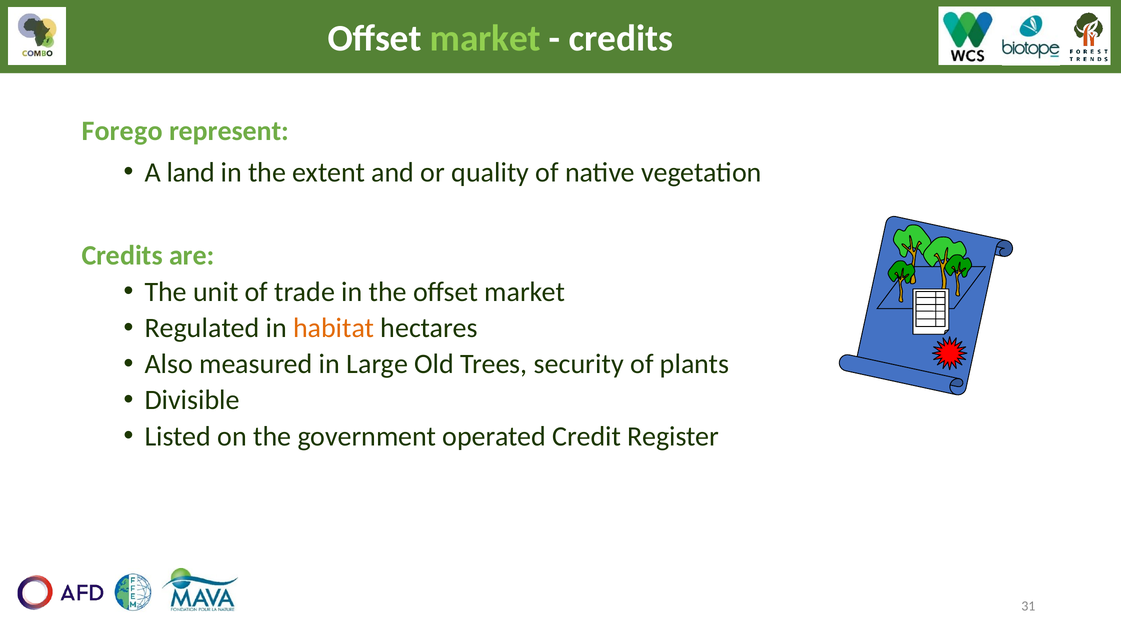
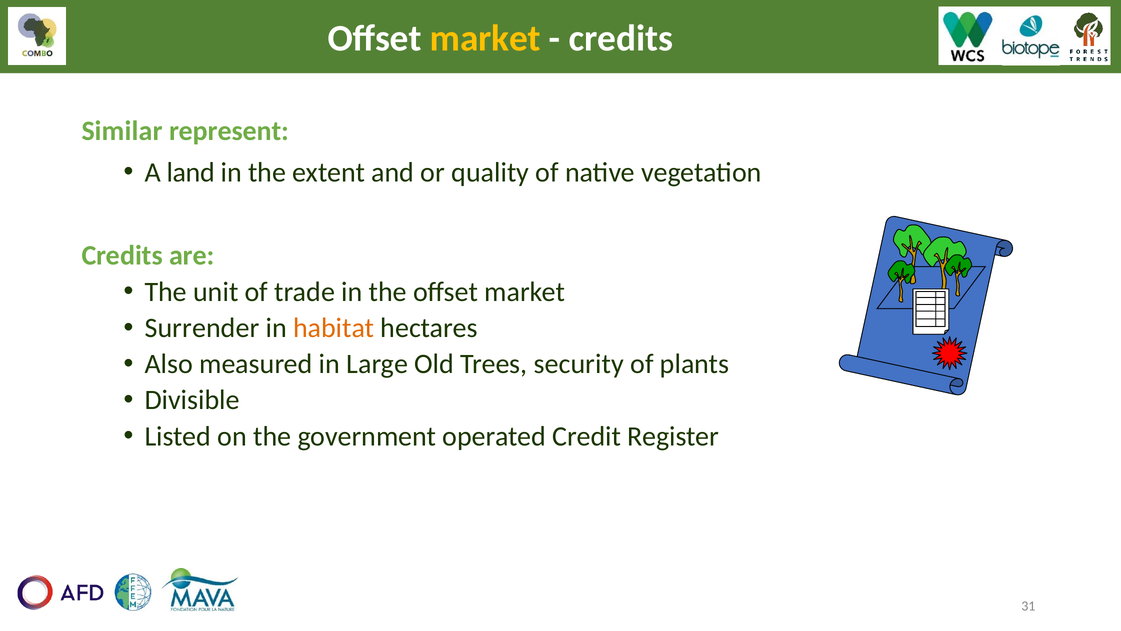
market colour: light green -> yellow (485, 38)
Forego: Forego -> Similar (122, 131)
Regulated: Regulated -> Surrender (202, 328)
